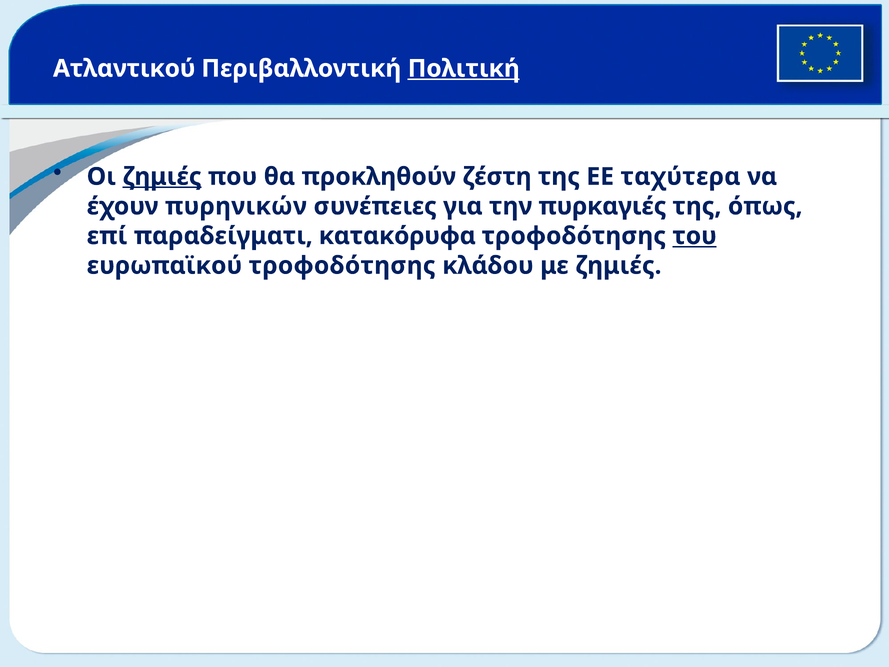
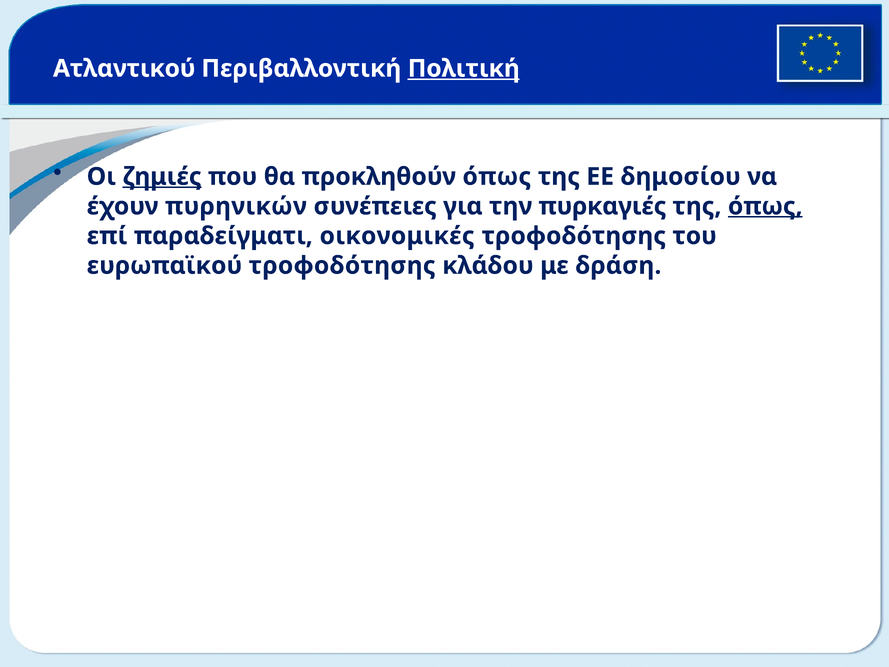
προκληθούν ζέστη: ζέστη -> όπως (497, 177)
ταχύτερα: ταχύτερα -> δημοσίου (681, 177)
όπως underline: none -> present (765, 206)
κατακόρυφα: κατακόρυφα -> οικονομικές (397, 236)
του underline: present -> none (695, 236)
με ζημιές: ζημιές -> δράση (618, 266)
